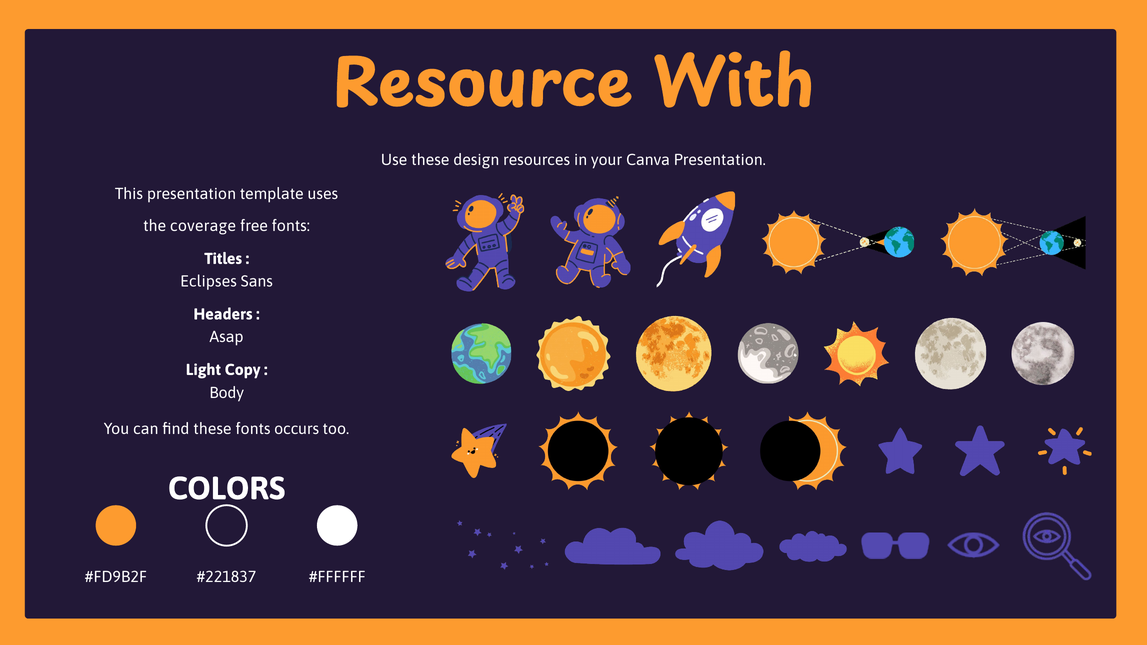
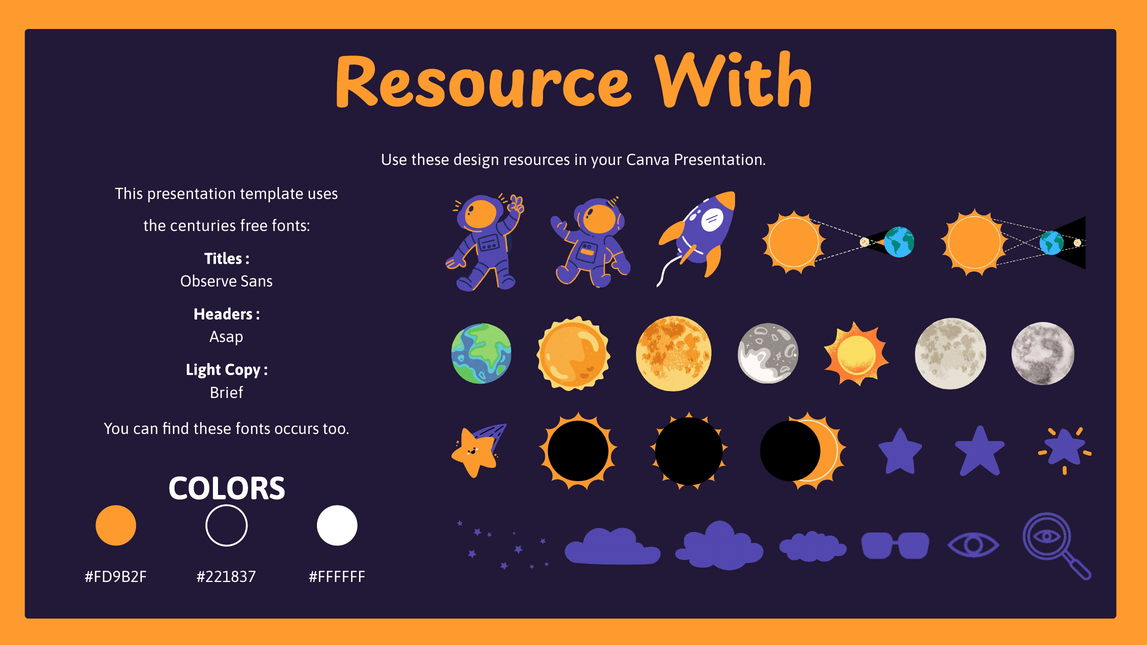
coverage: coverage -> centuries (203, 226)
Eclipses: Eclipses -> Observe (209, 282)
Body: Body -> Brief (226, 393)
